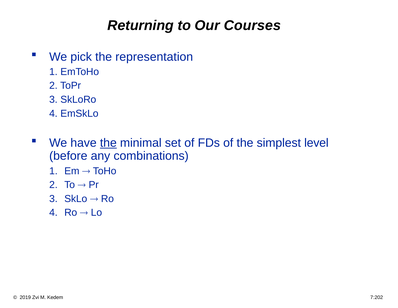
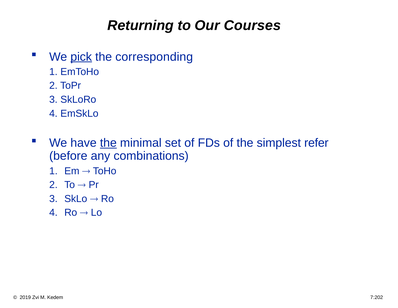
pick underline: none -> present (81, 57)
representation: representation -> corresponding (154, 57)
level: level -> refer (316, 143)
